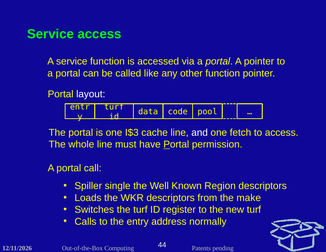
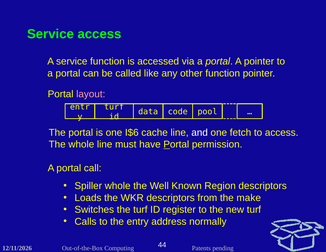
layout colour: white -> pink (91, 94)
I$3: I$3 -> I$6 (132, 133)
Spiller single: single -> whole (118, 186)
